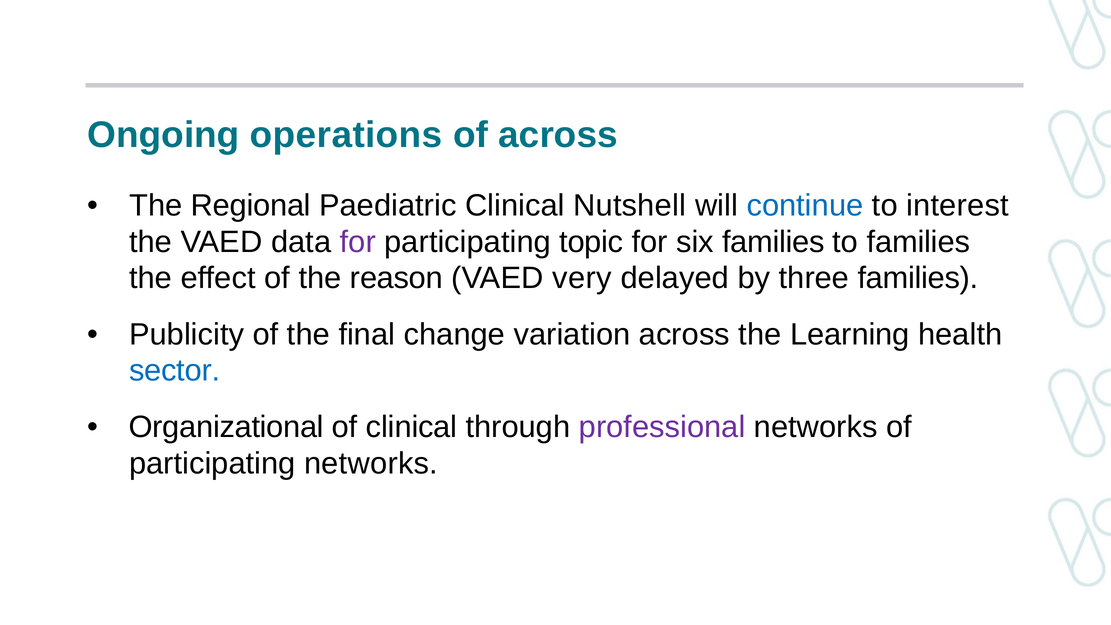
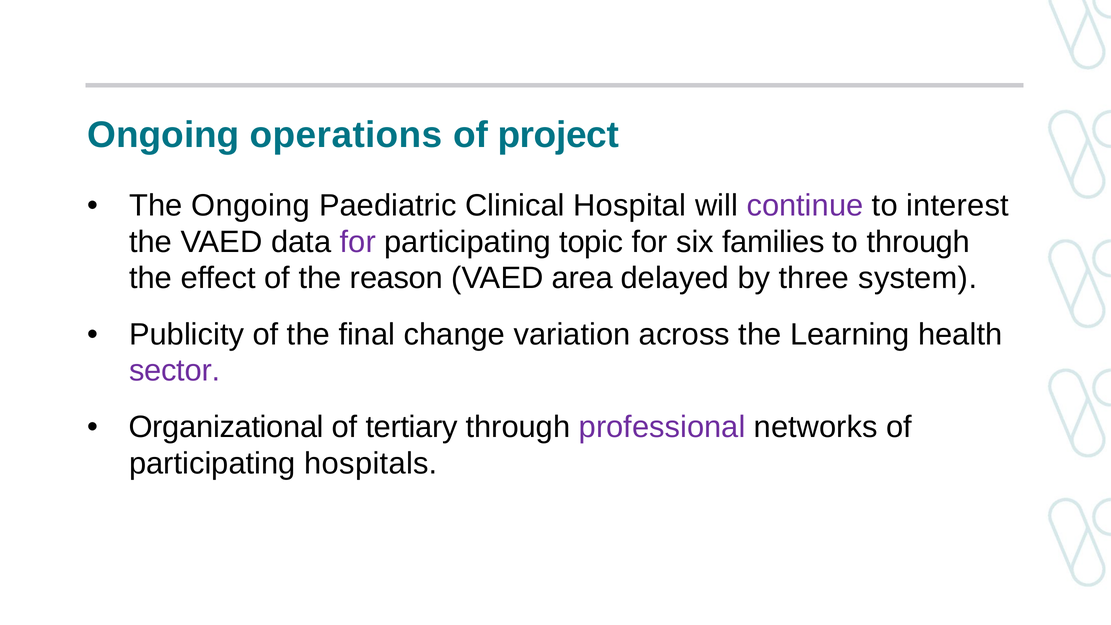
of across: across -> project (558, 135)
The Regional: Regional -> Ongoing (251, 206)
Nutshell: Nutshell -> Hospital (630, 206)
continue colour: blue -> purple (805, 206)
to families: families -> through (918, 242)
very: very -> area (582, 278)
three families: families -> system (918, 278)
sector colour: blue -> purple (175, 371)
of clinical: clinical -> tertiary (412, 427)
participating networks: networks -> hospitals (371, 464)
